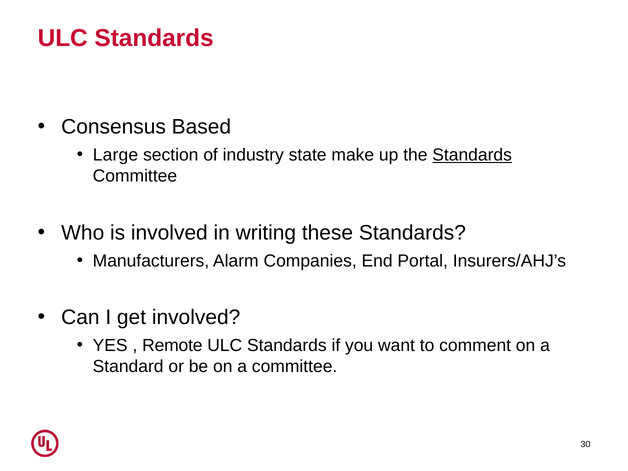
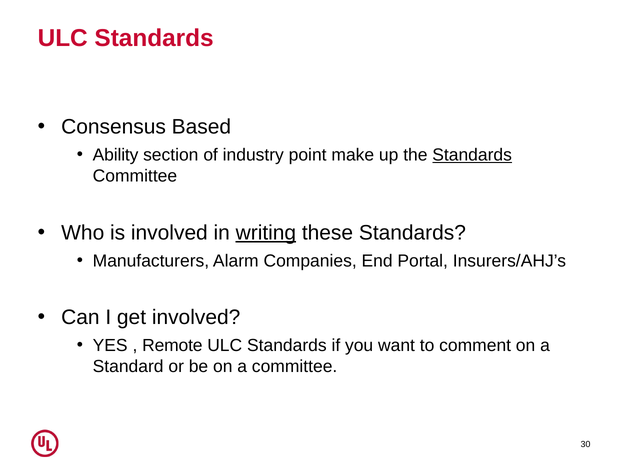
Large: Large -> Ability (116, 155)
state: state -> point (308, 155)
writing underline: none -> present (266, 233)
